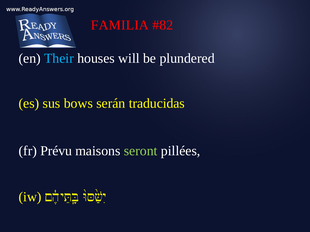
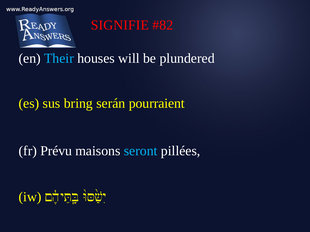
FAMILIA: FAMILIA -> SIGNIFIE (120, 25)
bows: bows -> bring (78, 103)
traducidas: traducidas -> pourraient (157, 103)
seront colour: light green -> light blue (141, 151)
